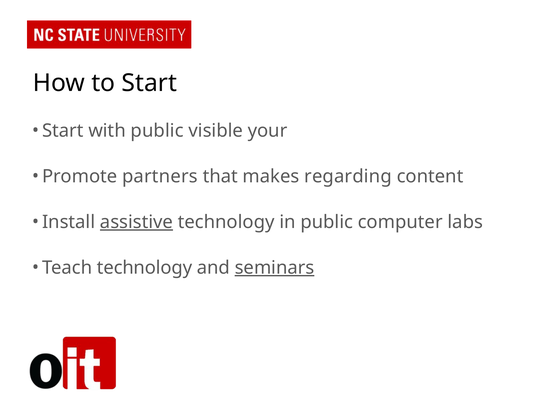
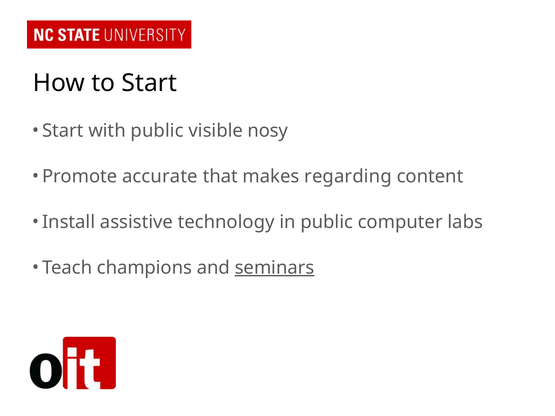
your: your -> nosy (268, 131)
partners: partners -> accurate (160, 176)
assistive underline: present -> none (136, 222)
Teach technology: technology -> champions (144, 268)
